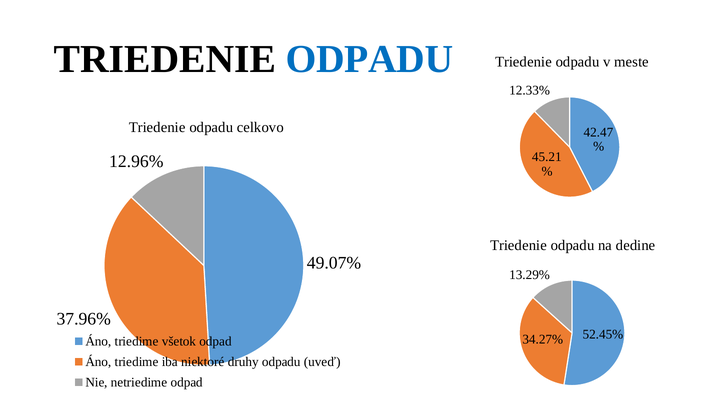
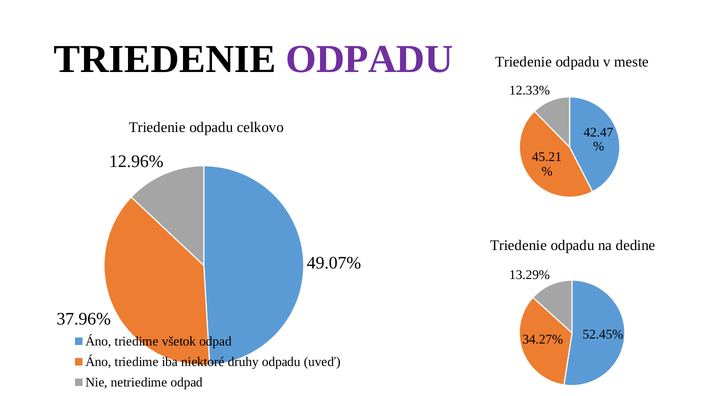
ODPADU colour: blue -> purple (370, 59)
